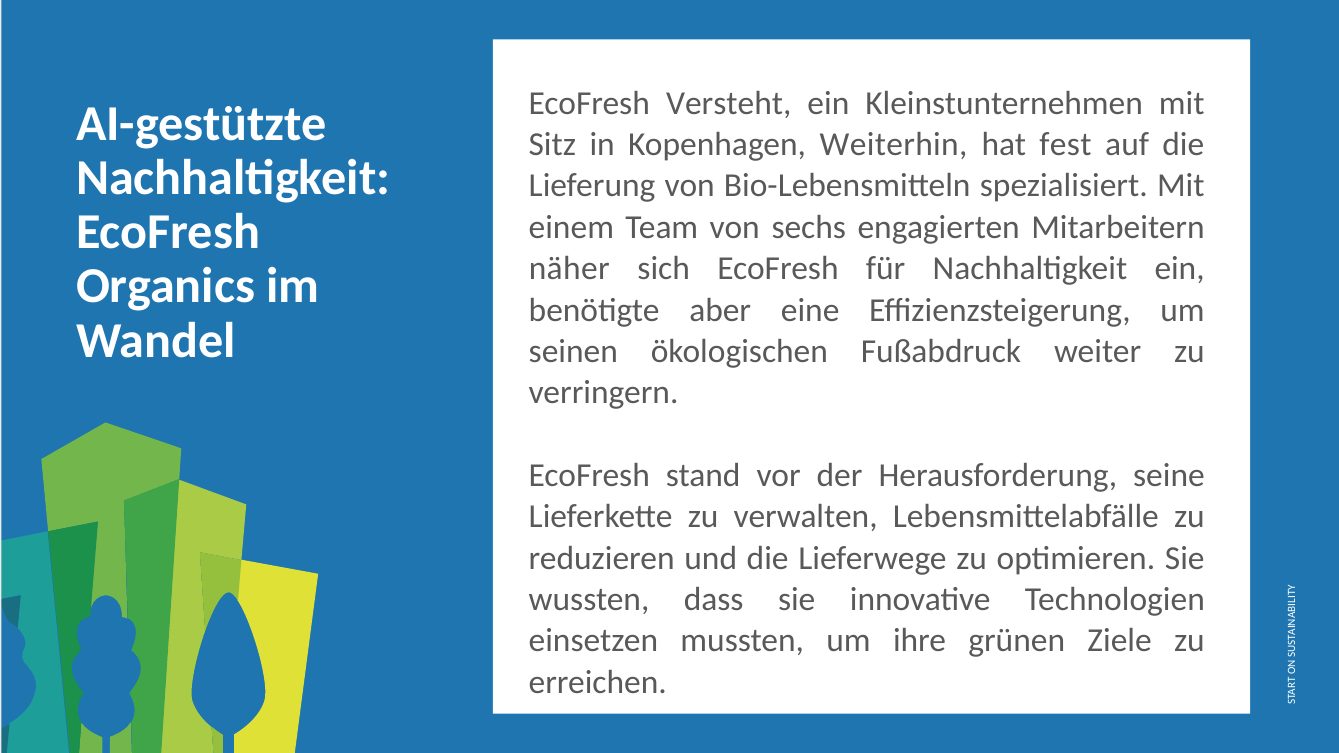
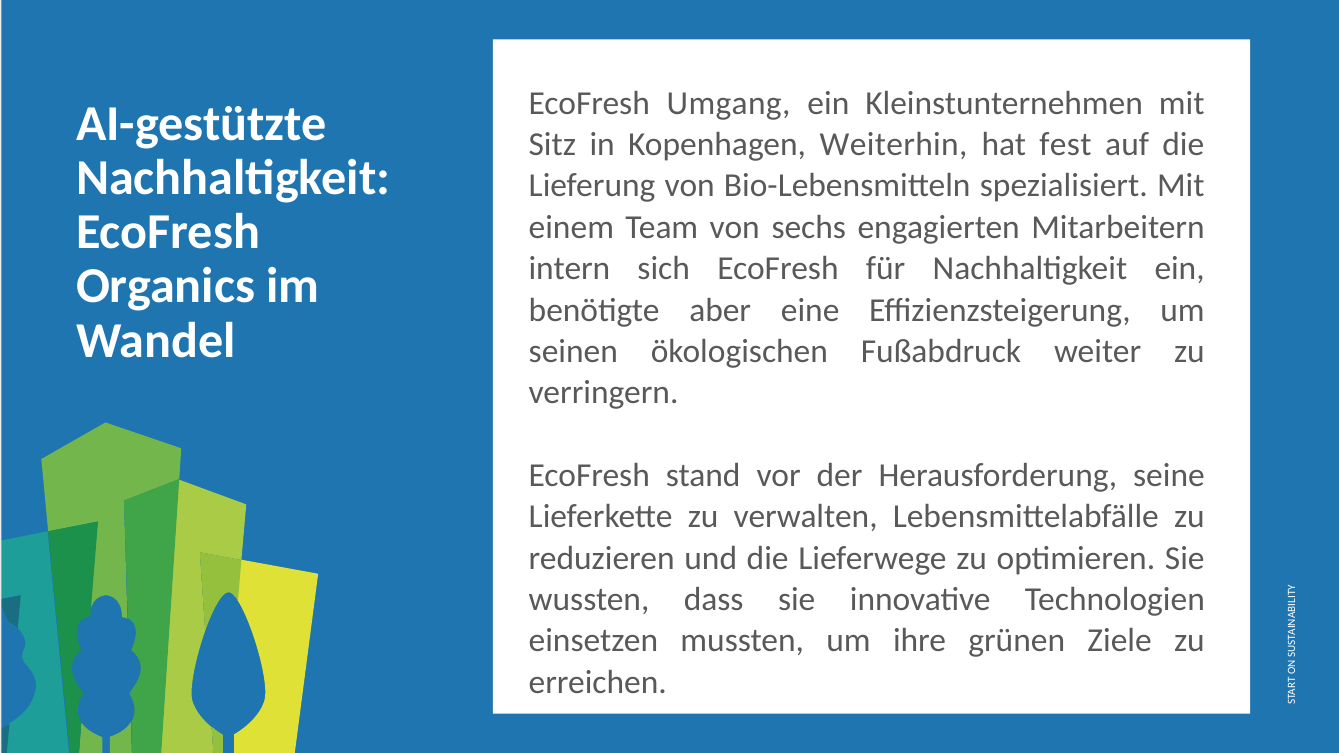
Versteht: Versteht -> Umgang (729, 103)
näher: näher -> intern (569, 269)
